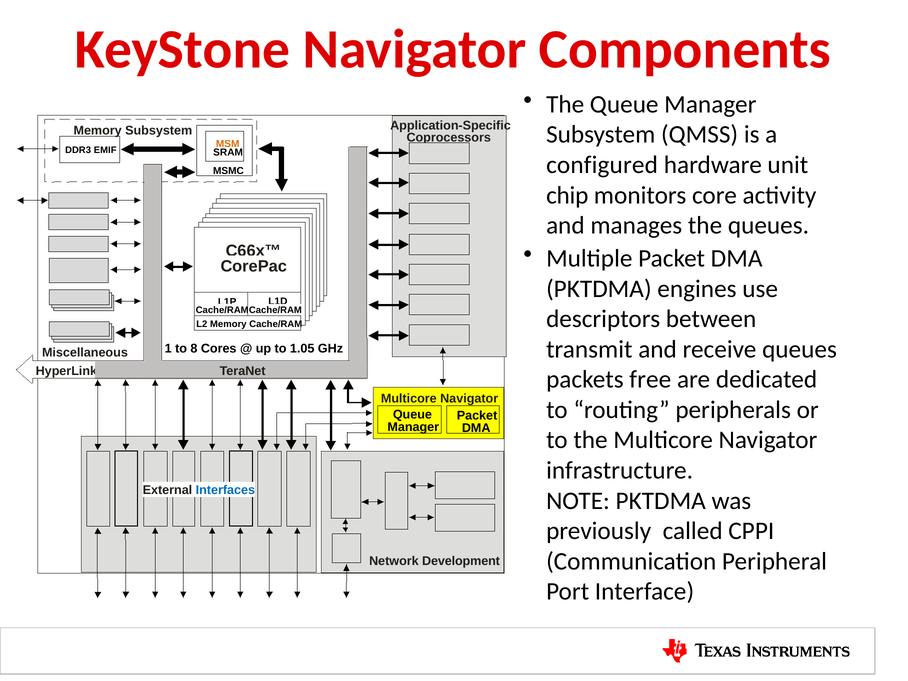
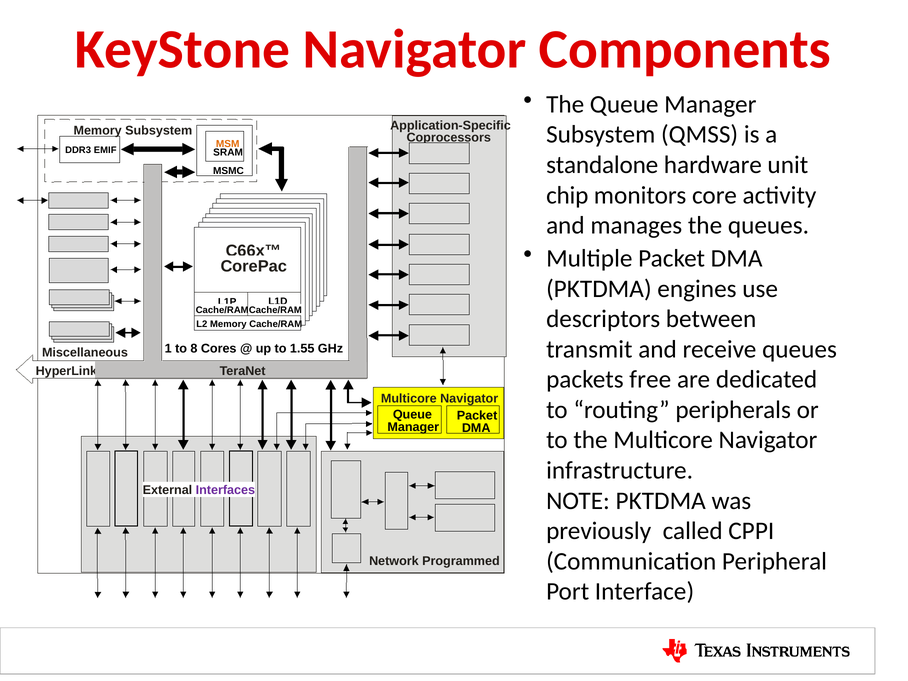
configured: configured -> standalone (602, 165)
1.05: 1.05 -> 1.55 (302, 348)
Interfaces colour: blue -> purple (225, 490)
Development: Development -> Programmed (461, 561)
